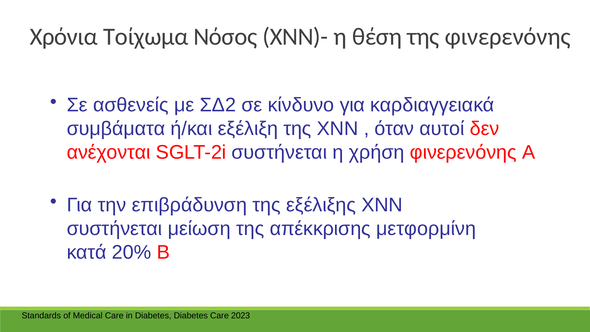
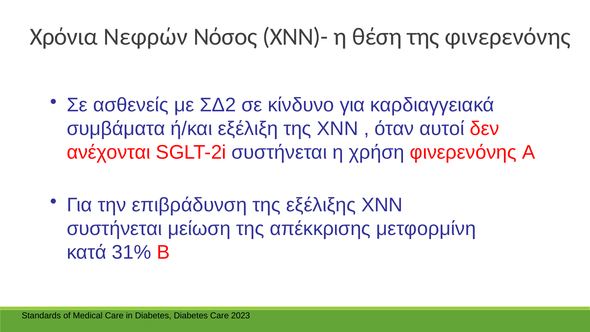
Τοίχωμα: Τοίχωμα -> Νεφρών (146, 37)
20%: 20% -> 31% (132, 252)
